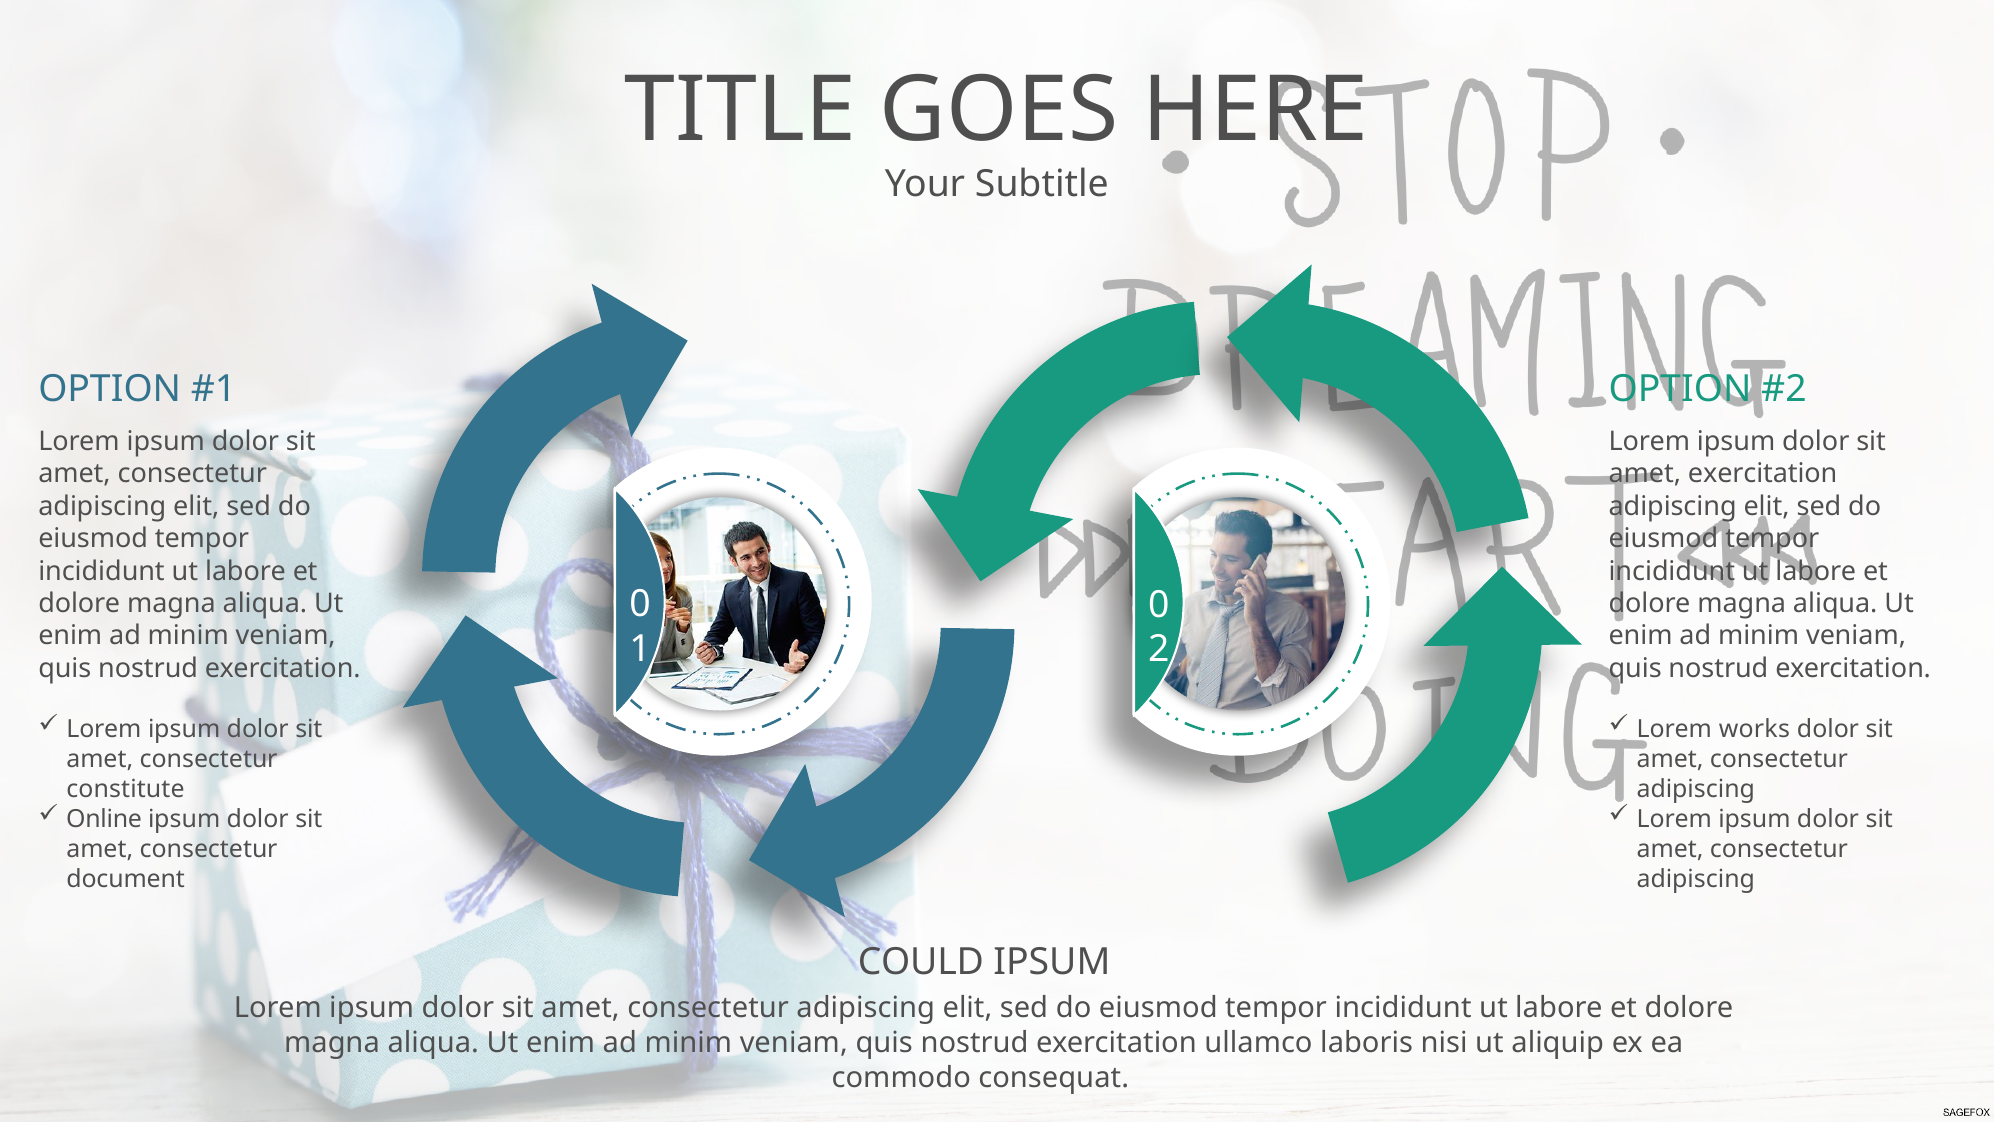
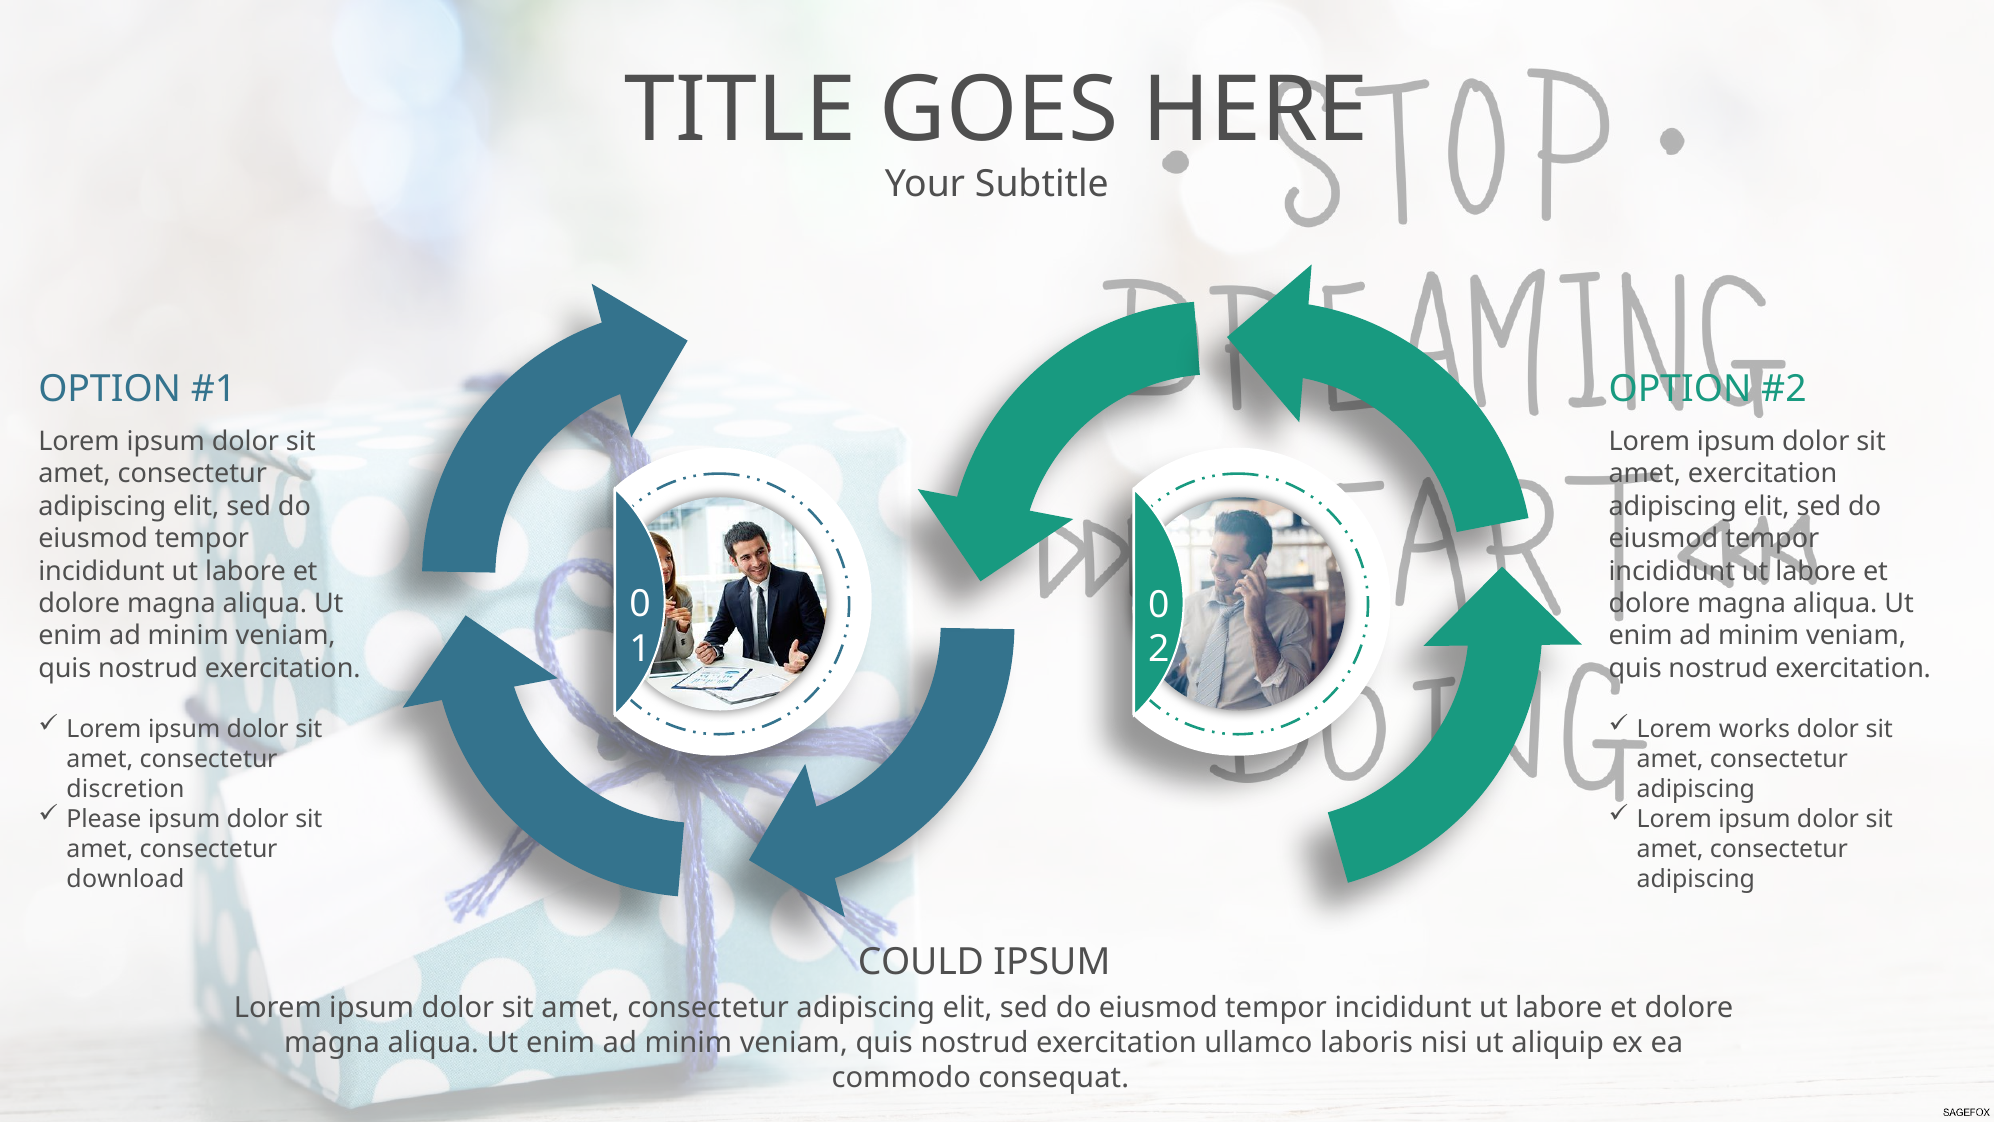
constitute: constitute -> discretion (125, 789)
Online: Online -> Please (104, 819)
document: document -> download (125, 879)
